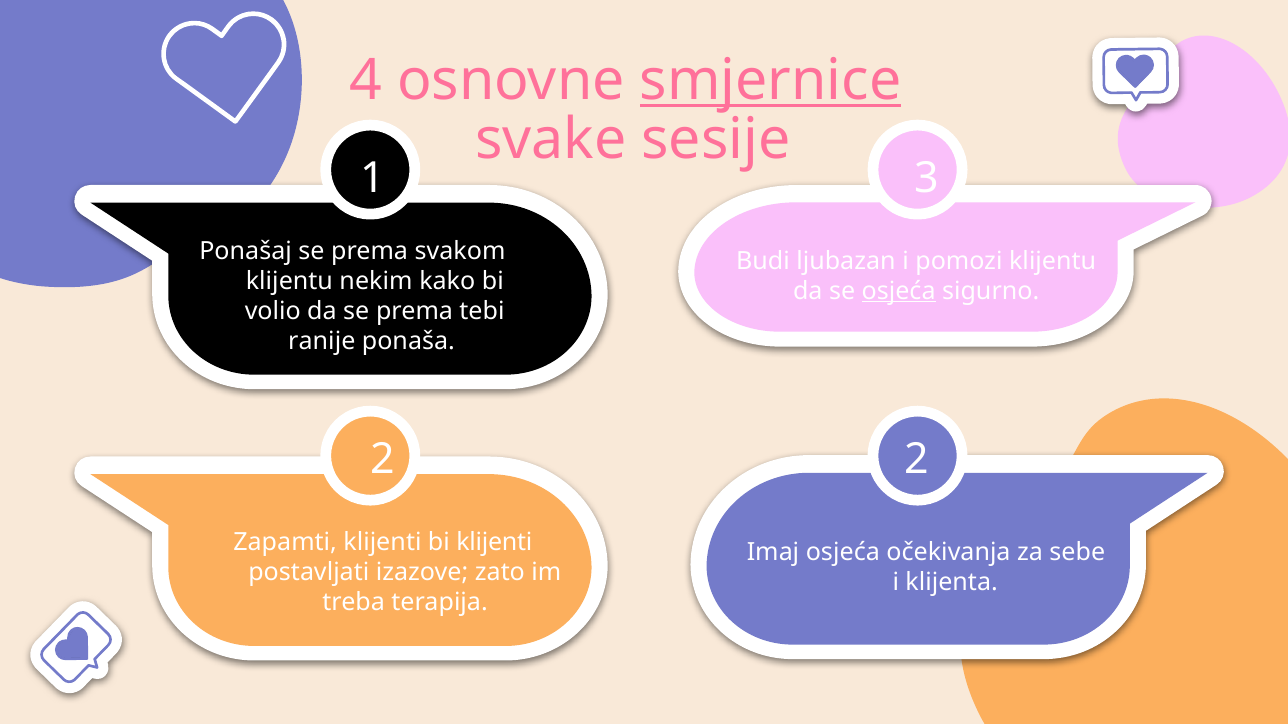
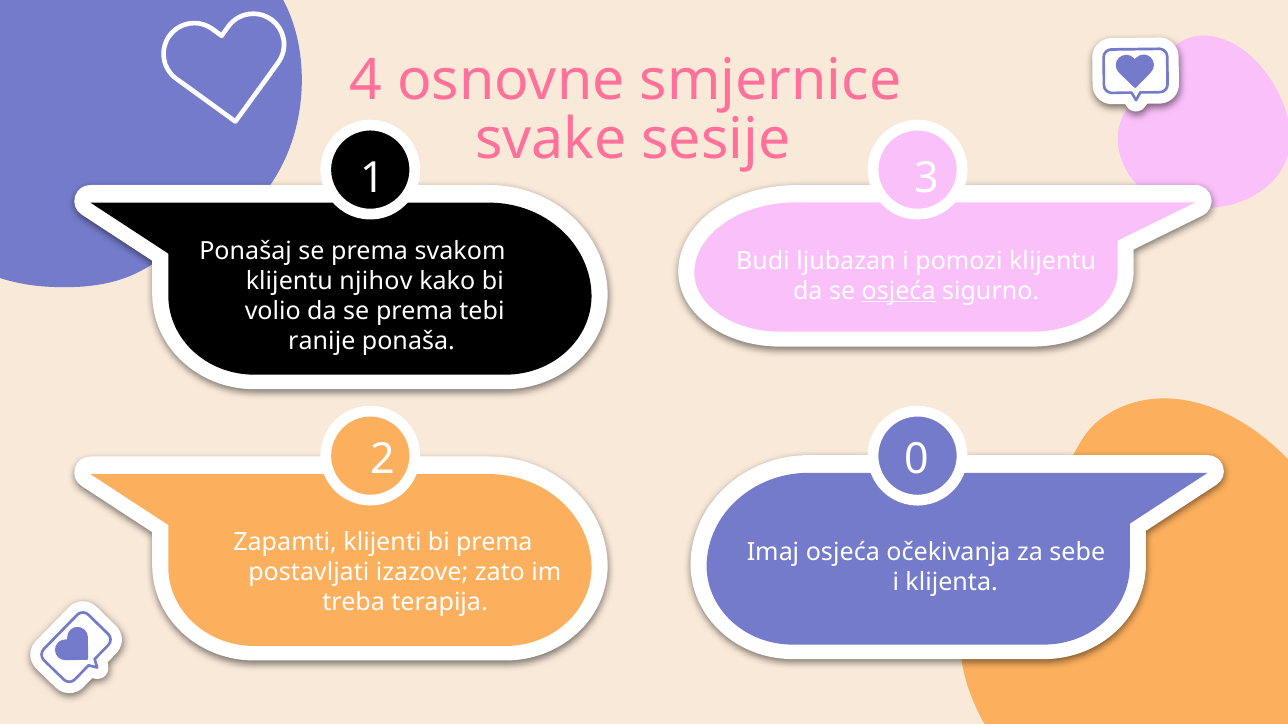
smjernice underline: present -> none (771, 81)
nekim: nekim -> njihov (376, 281)
2 2: 2 -> 0 (916, 460)
bi klijenti: klijenti -> prema (494, 543)
